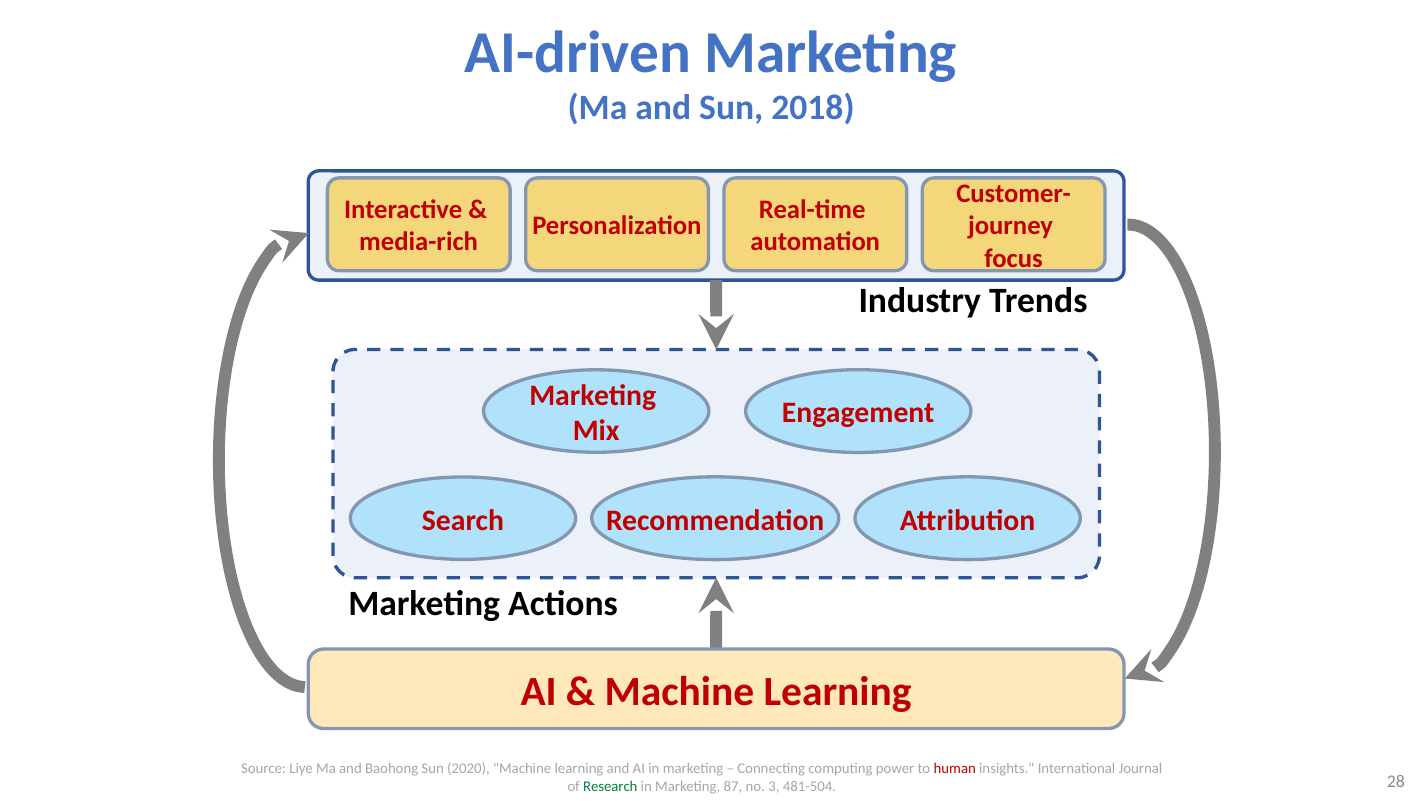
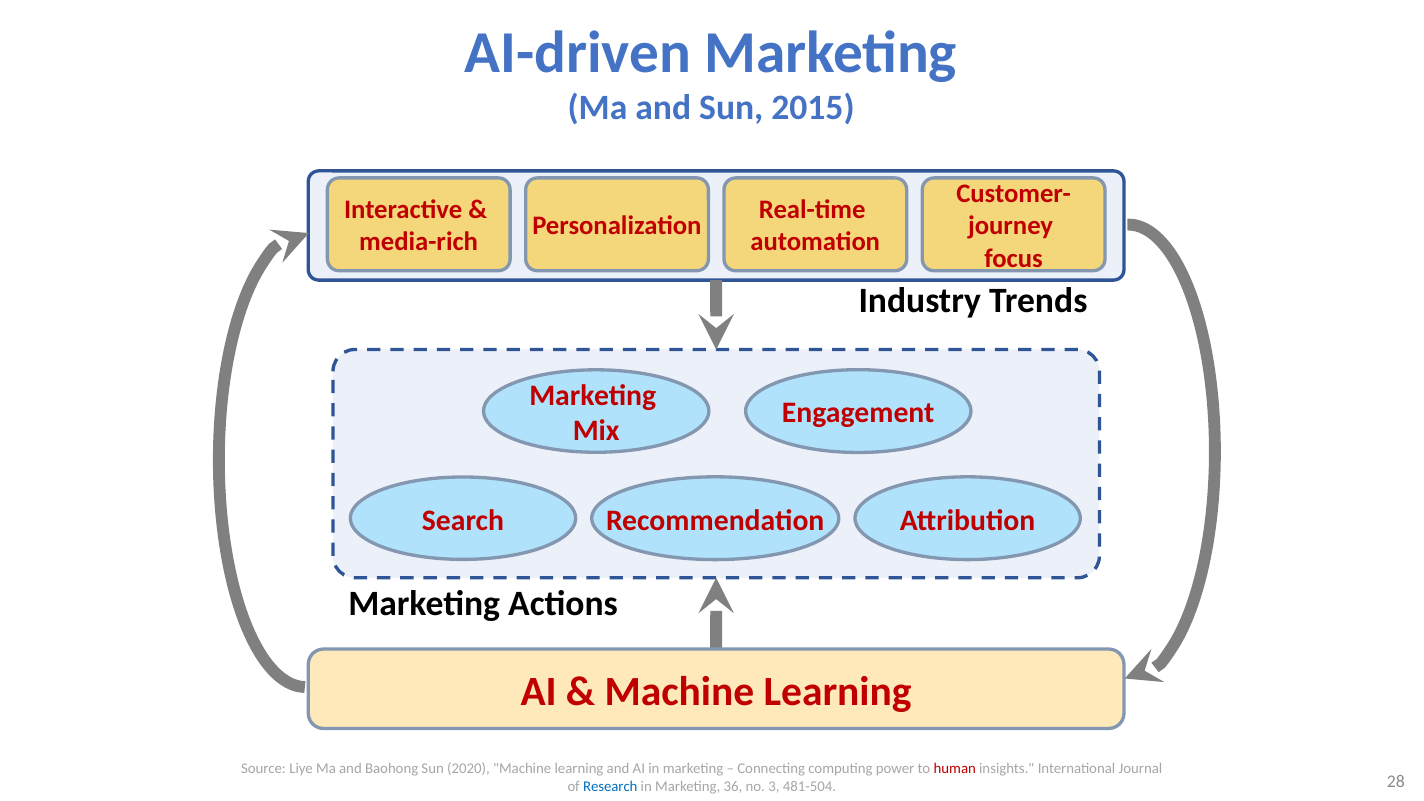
2018: 2018 -> 2015 (813, 108)
Research colour: green -> blue (610, 787)
87: 87 -> 36 (733, 787)
